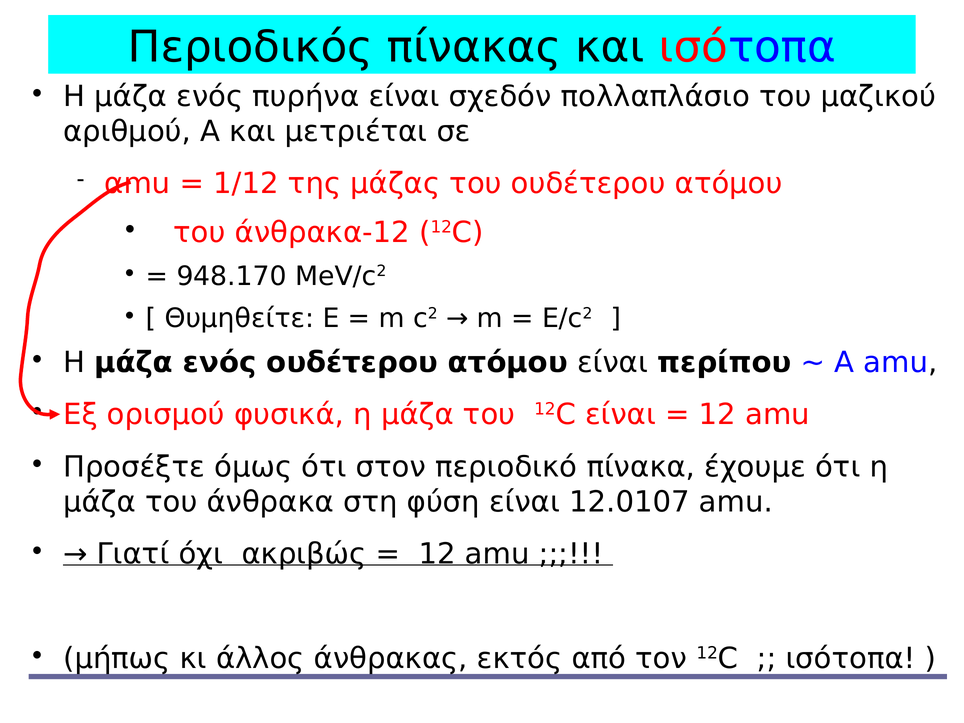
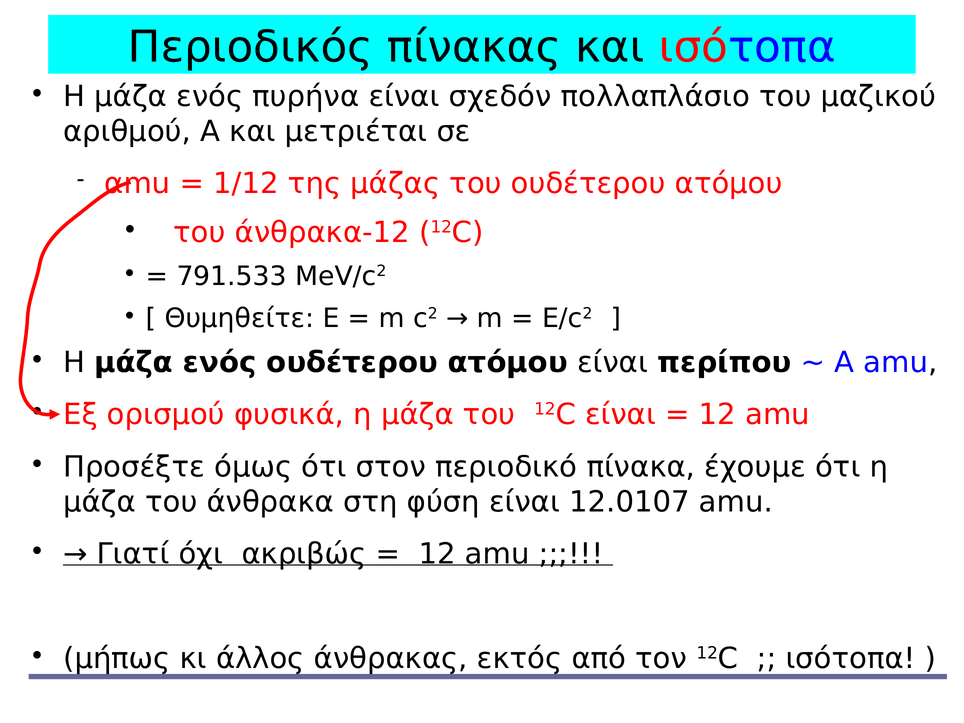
948.170: 948.170 -> 791.533 (232, 276)
